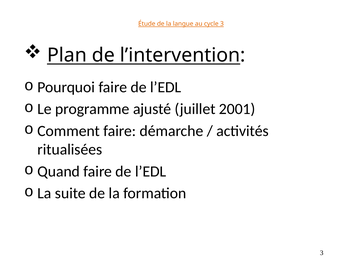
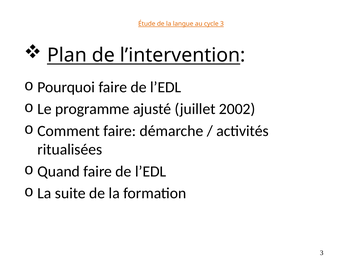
2001: 2001 -> 2002 (237, 109)
